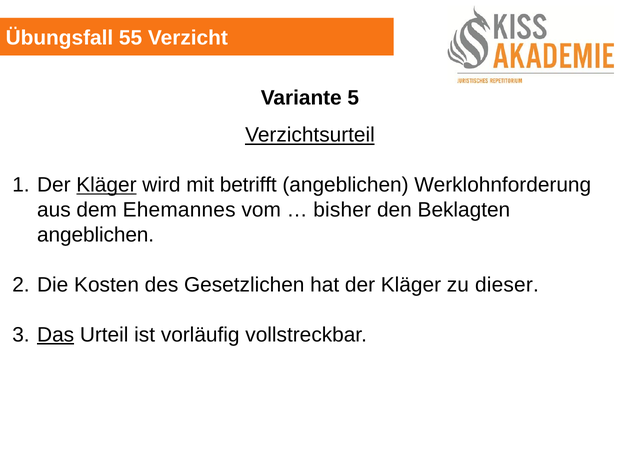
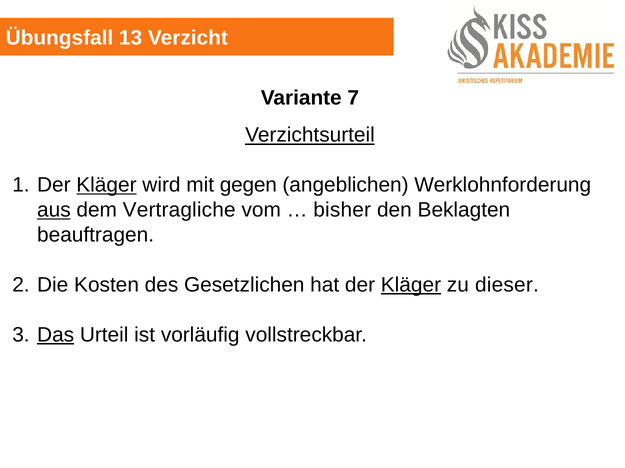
55: 55 -> 13 (131, 38)
5: 5 -> 7 (353, 98)
betrifft: betrifft -> gegen (248, 185)
aus underline: none -> present (54, 210)
Ehemannes: Ehemannes -> Vertragliche (179, 210)
angeblichen: angeblichen -> beauftragen (96, 235)
Kläger underline: none -> present (411, 285)
